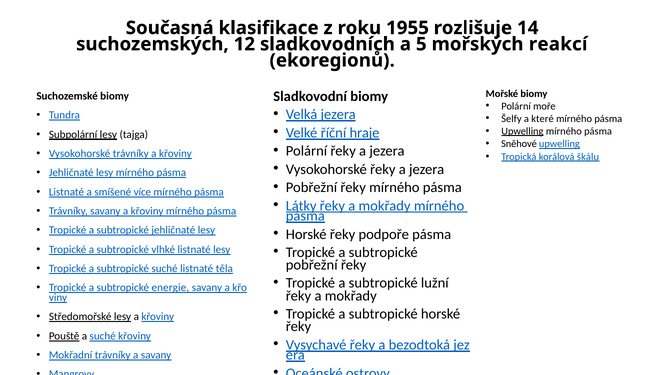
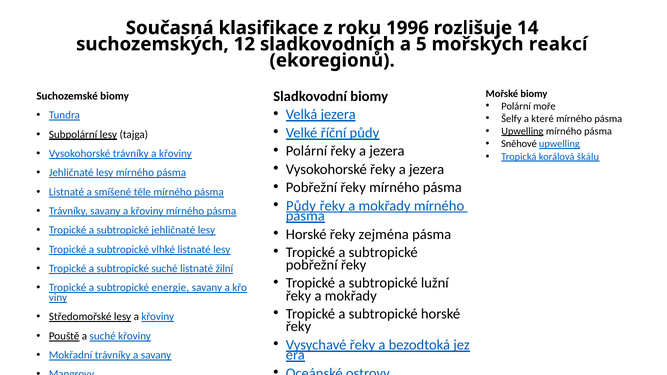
1955: 1955 -> 1996 (407, 28)
říční hraje: hraje -> půdy (364, 133)
více: více -> těle (142, 192)
Látky: Látky -> Půdy (301, 206)
podpoře: podpoře -> zejména (384, 234)
těla: těla -> žilní (224, 269)
